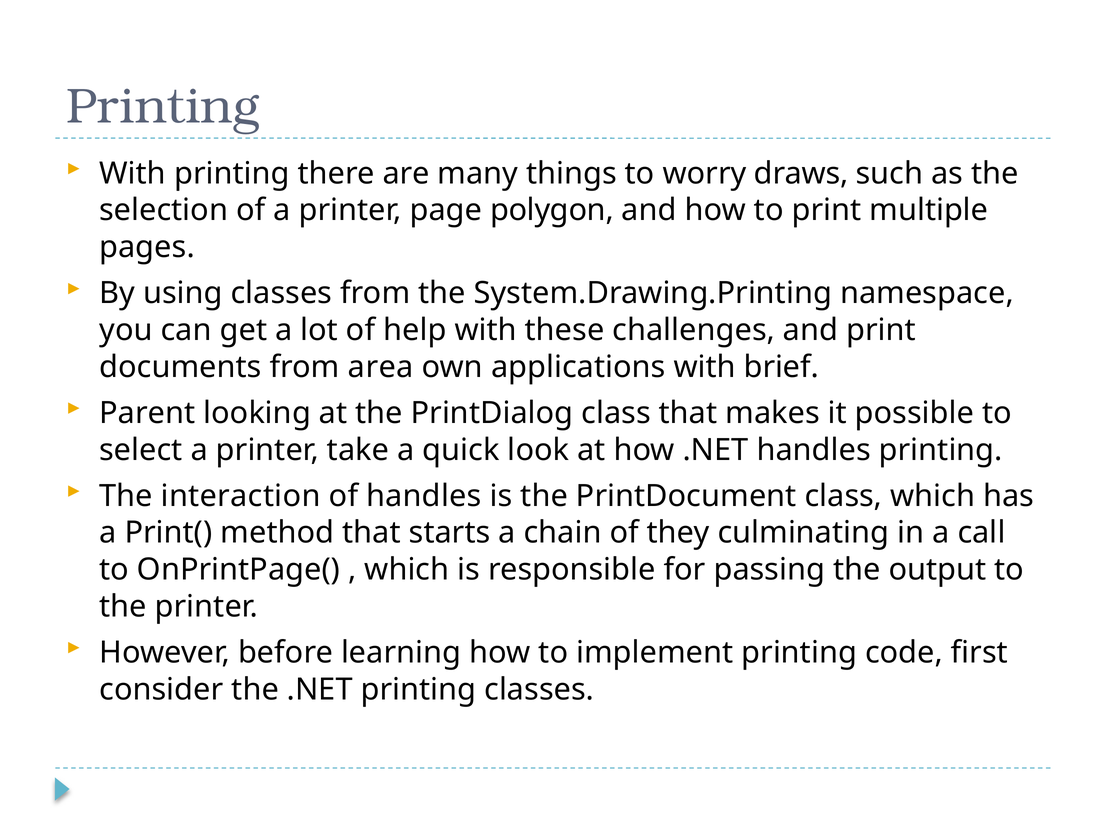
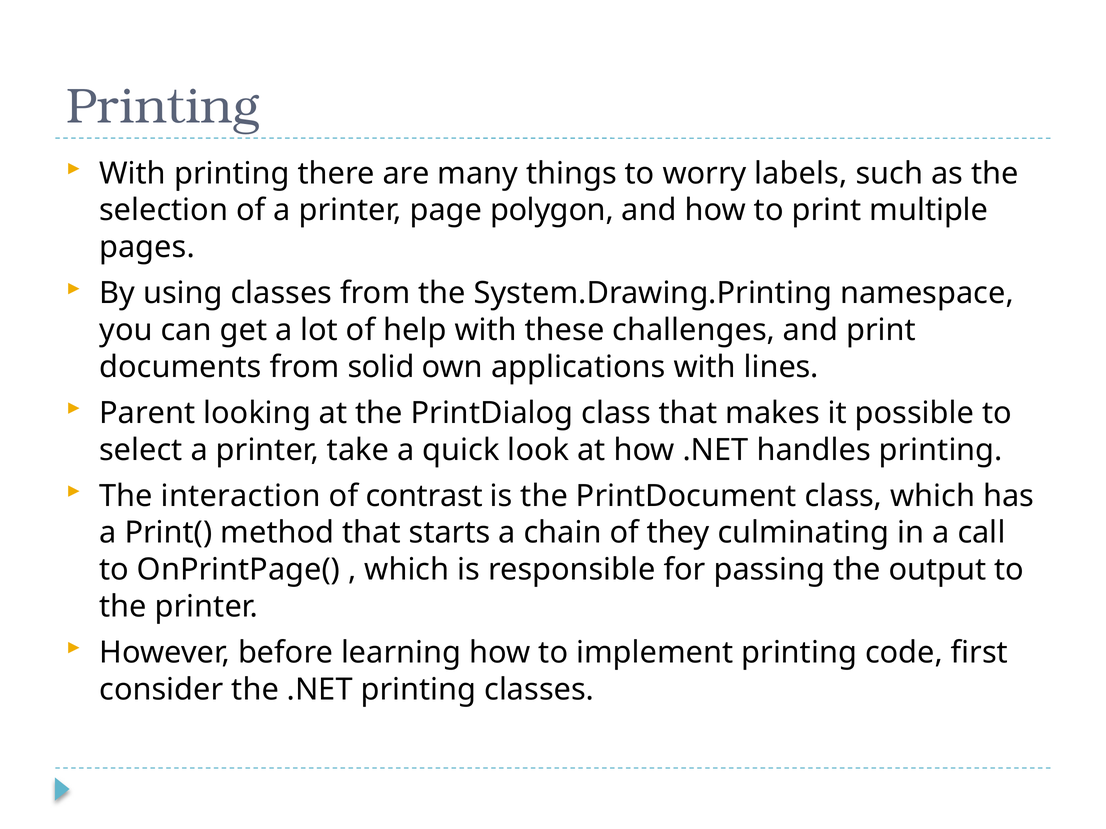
draws: draws -> labels (801, 174)
area: area -> solid (381, 367)
brief: brief -> lines (781, 367)
of handles: handles -> contrast (424, 496)
